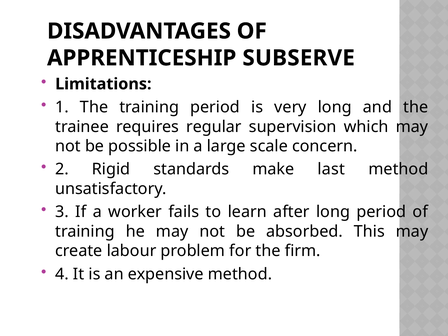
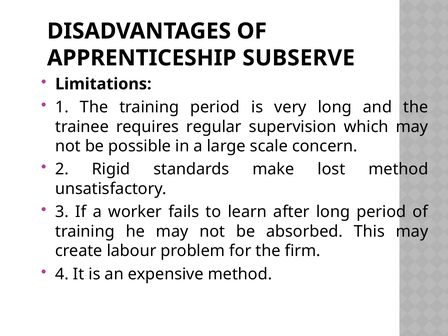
last: last -> lost (331, 169)
